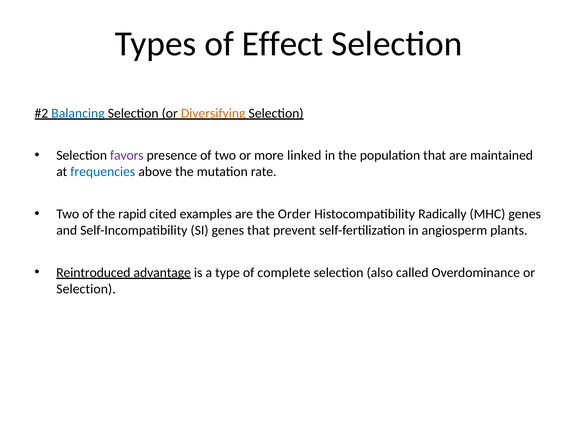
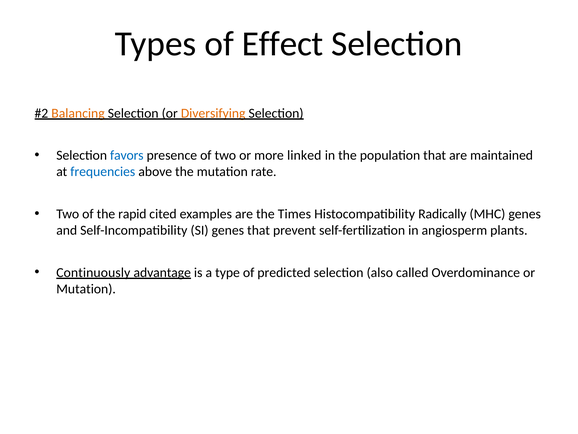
Balancing colour: blue -> orange (78, 113)
favors colour: purple -> blue (127, 155)
Order: Order -> Times (294, 214)
Reintroduced: Reintroduced -> Continuously (93, 272)
complete: complete -> predicted (284, 272)
Selection: Selection -> Mutation (86, 289)
